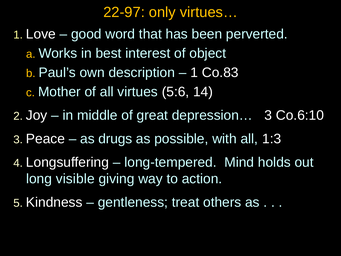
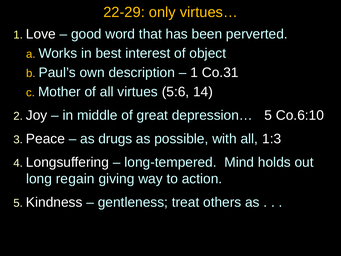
22-97: 22-97 -> 22-29 (124, 12)
Co.83: Co.83 -> Co.31 (220, 73)
depression… 3: 3 -> 5 (268, 115)
visible: visible -> regain (75, 179)
